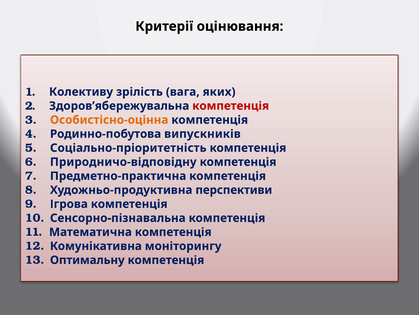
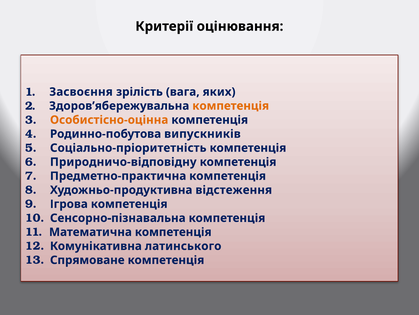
Колективу: Колективу -> Засвоєння (81, 92)
компетенція colour: red -> orange (231, 106)
перспективи: перспективи -> відстеження (234, 190)
моніторингу: моніторингу -> латинського (183, 246)
Оптимальну: Оптимальну -> Спрямоване (87, 260)
